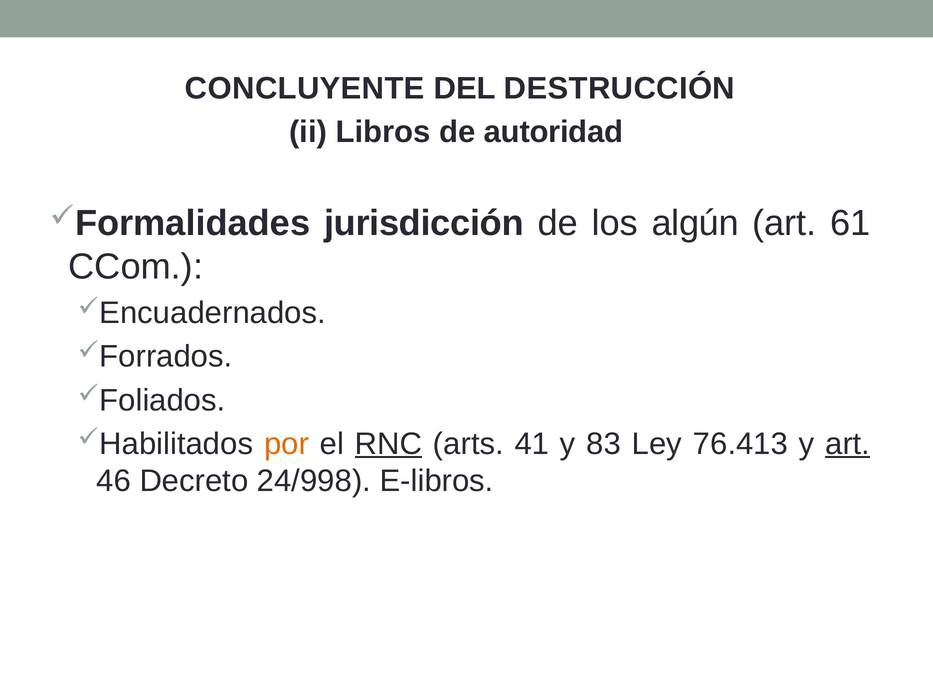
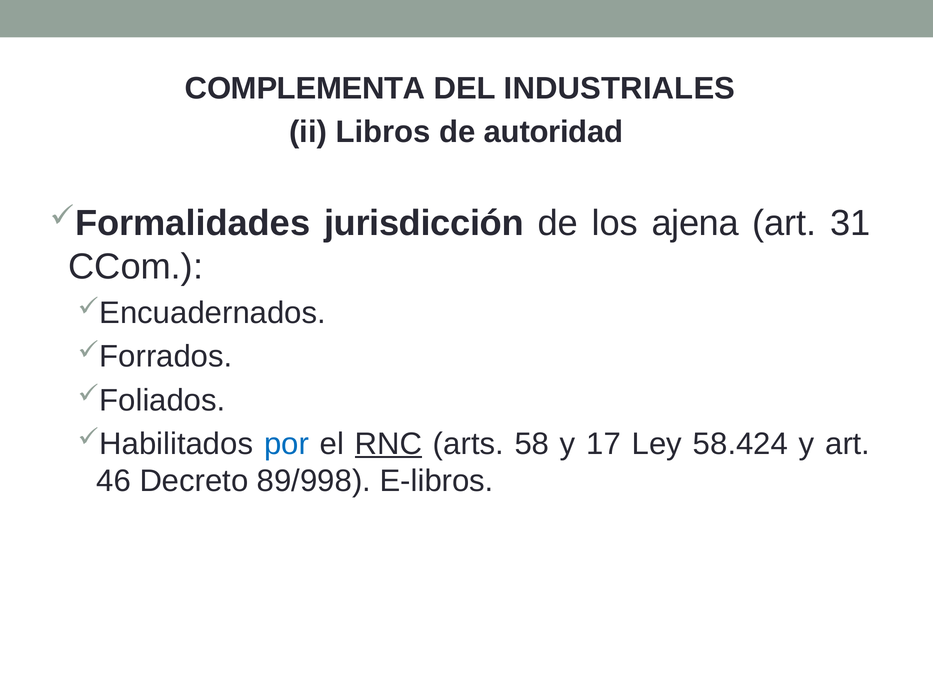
CONCLUYENTE: CONCLUYENTE -> COMPLEMENTA (305, 88)
DESTRUCCIÓN: DESTRUCCIÓN -> INDUSTRIALES (620, 88)
algún: algún -> ajena (695, 223)
61: 61 -> 31 (850, 223)
por colour: orange -> blue (287, 444)
41: 41 -> 58 (532, 444)
83: 83 -> 17 (604, 444)
76.413: 76.413 -> 58.424 (740, 444)
art underline: present -> none (848, 444)
24/998: 24/998 -> 89/998 (314, 481)
